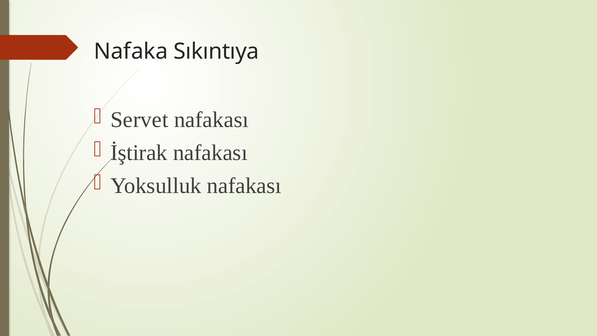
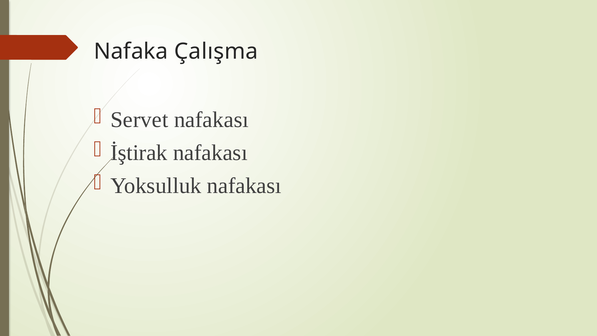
Sıkıntıya: Sıkıntıya -> Çalışma (216, 51)
